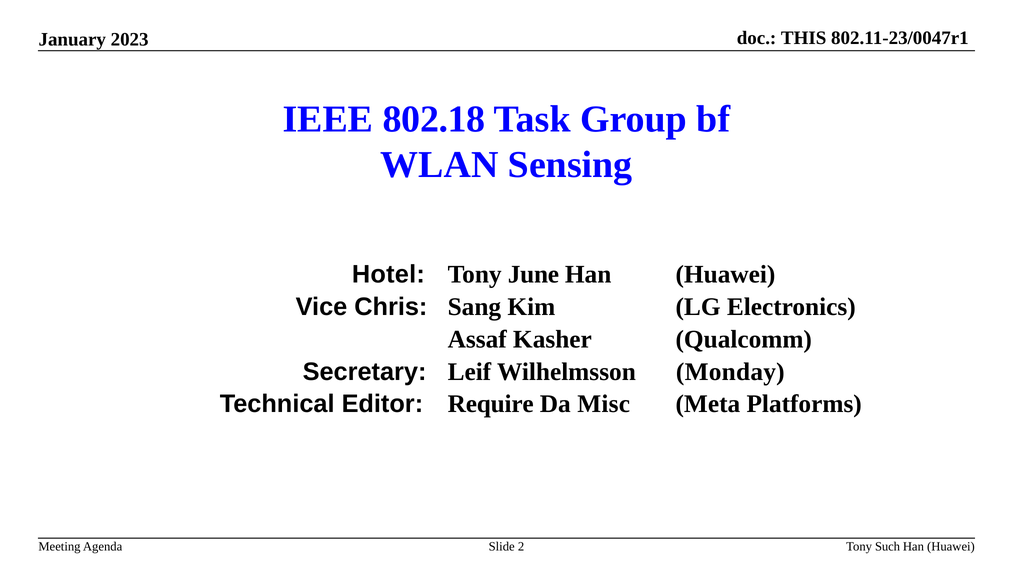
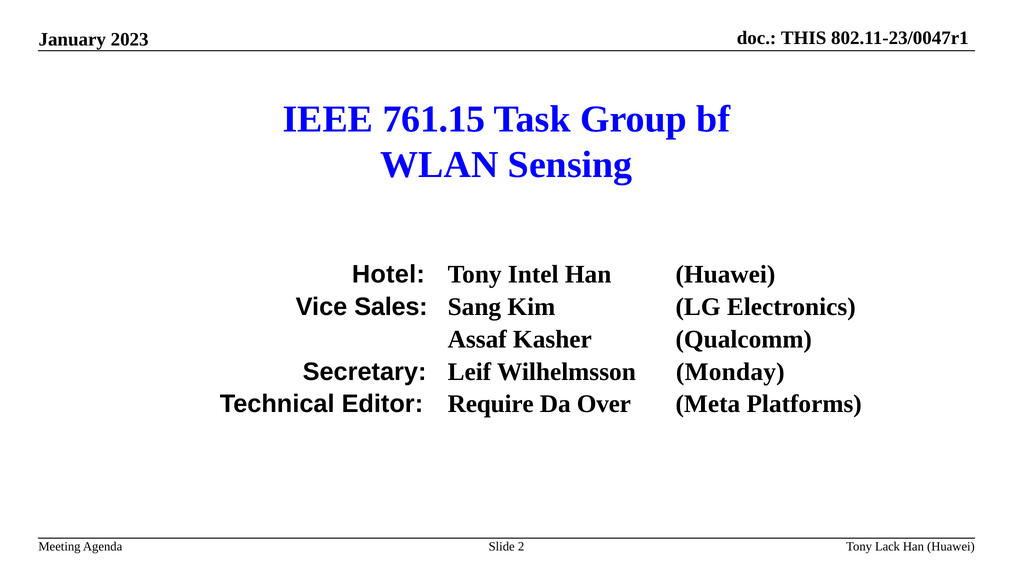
802.18: 802.18 -> 761.15 (434, 119)
June: June -> Intel (533, 274)
Chris: Chris -> Sales (391, 307)
Misc: Misc -> Over (604, 404)
Such: Such -> Lack (888, 546)
